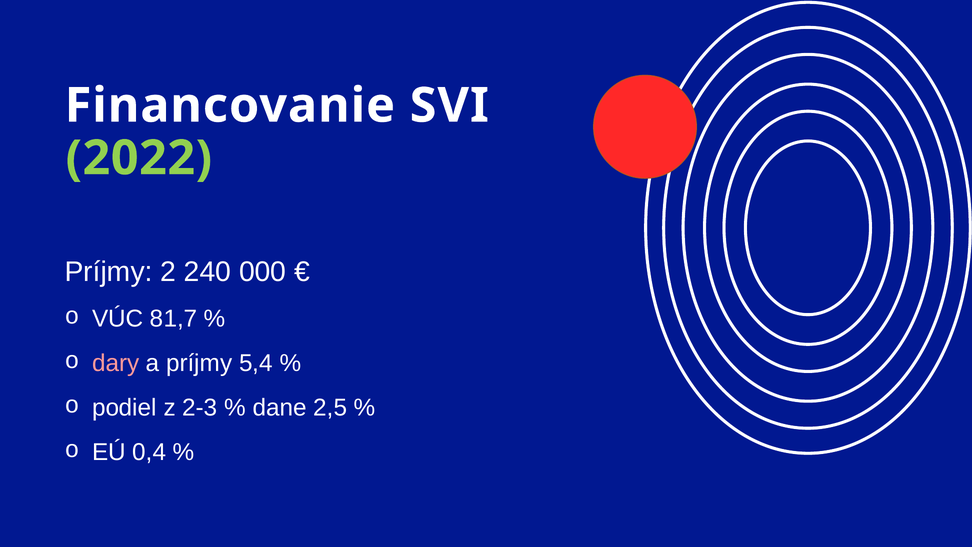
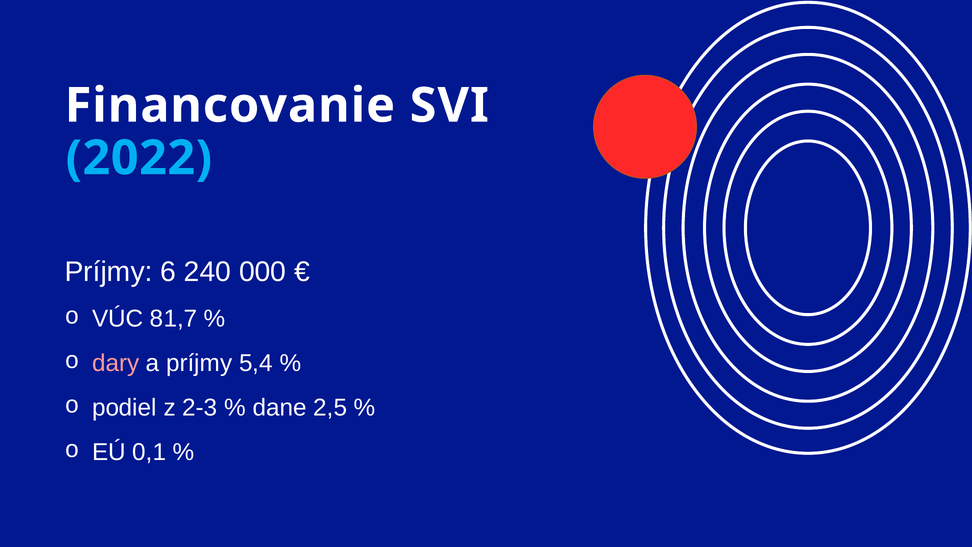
2022 colour: light green -> light blue (139, 158)
2: 2 -> 6 (168, 272)
0,4: 0,4 -> 0,1 (149, 452)
